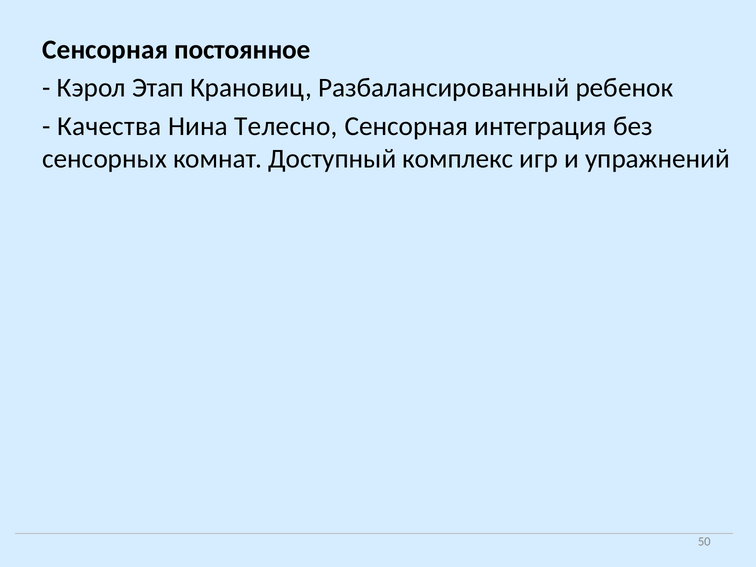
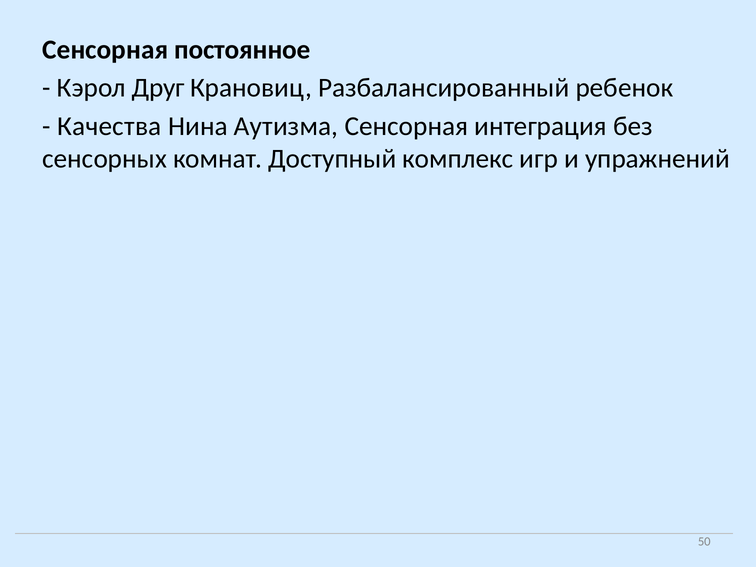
Этап: Этап -> Друг (158, 88)
Телесно: Телесно -> Аутизма (286, 126)
